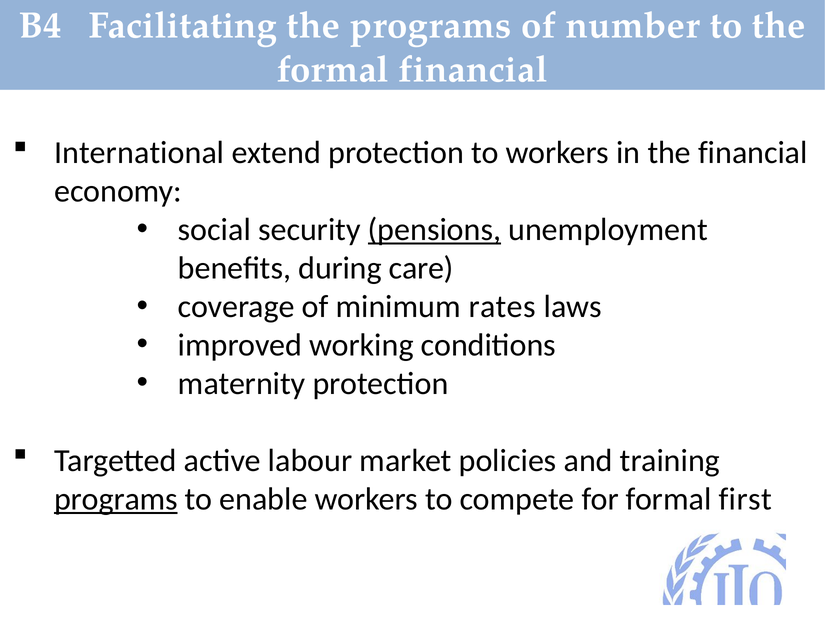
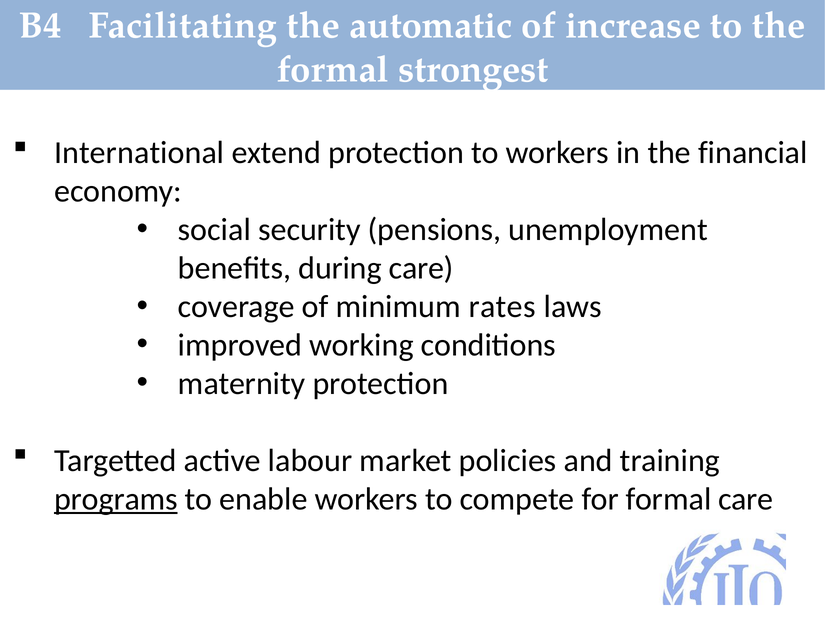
the programs: programs -> automatic (431, 26)
number: number -> increase (633, 26)
formal financial: financial -> strongest (473, 70)
pensions underline: present -> none (435, 230)
formal first: first -> care (746, 500)
